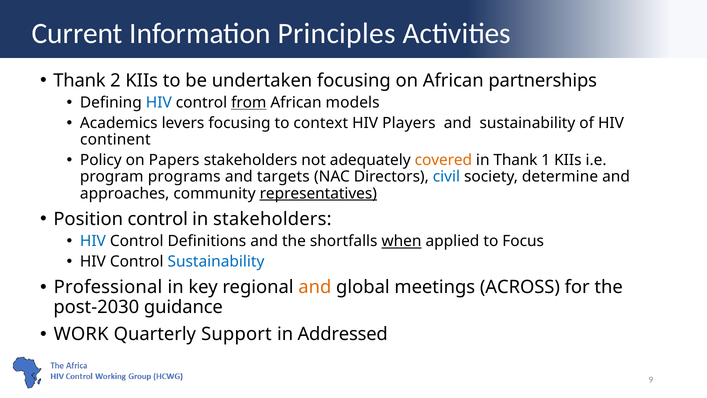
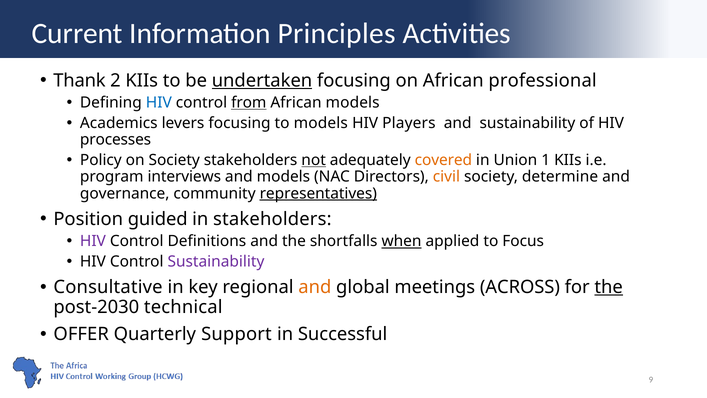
undertaken underline: none -> present (262, 81)
partnerships: partnerships -> professional (543, 81)
to context: context -> models (321, 123)
continent: continent -> processes (116, 140)
on Papers: Papers -> Society (174, 160)
not underline: none -> present (314, 160)
in Thank: Thank -> Union (515, 160)
programs: programs -> interviews (184, 177)
and targets: targets -> models (283, 177)
civil colour: blue -> orange (446, 177)
approaches: approaches -> governance (125, 193)
Position control: control -> guided (158, 219)
HIV colour: blue -> purple (93, 241)
Sustainability colour: blue -> purple (216, 261)
Professional: Professional -> Consultative (108, 287)
the underline: none -> present (609, 287)
guidance: guidance -> technical (183, 307)
WORK: WORK -> OFFER (81, 334)
Addressed: Addressed -> Successful (343, 334)
